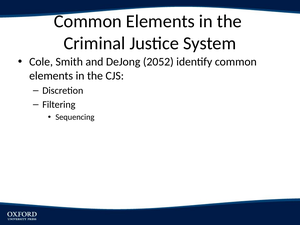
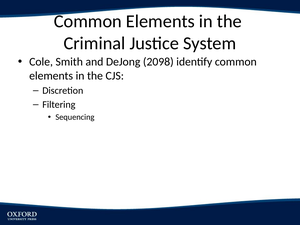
2052: 2052 -> 2098 (158, 62)
